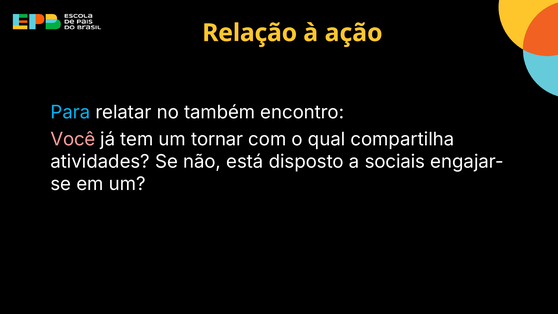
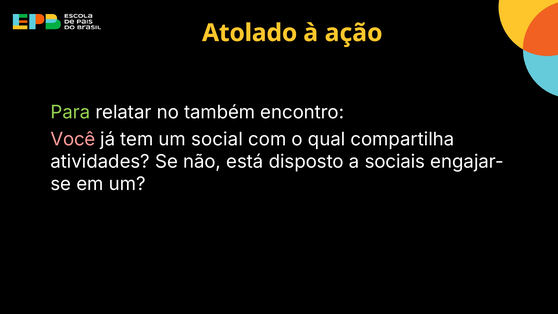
Relação: Relação -> Atolado (250, 33)
Para colour: light blue -> light green (70, 112)
tornar: tornar -> social (217, 139)
